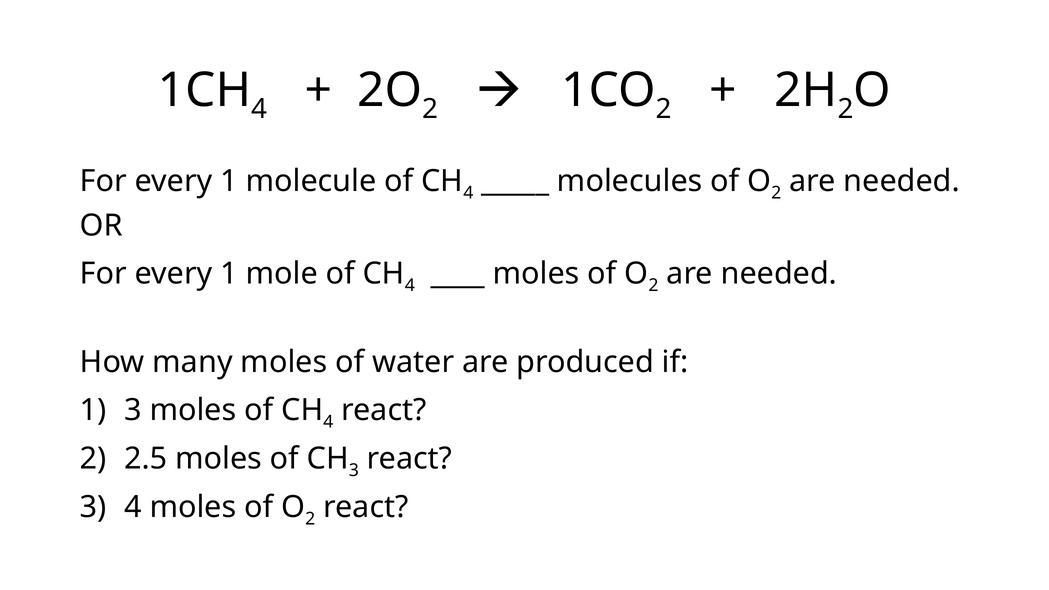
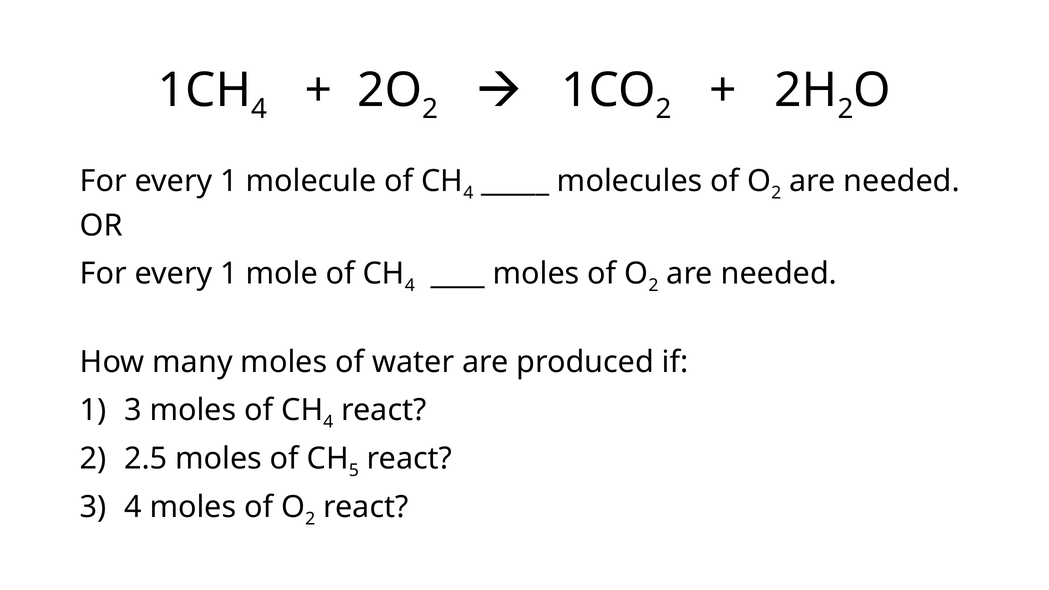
3: 3 -> 5 (354, 470)
